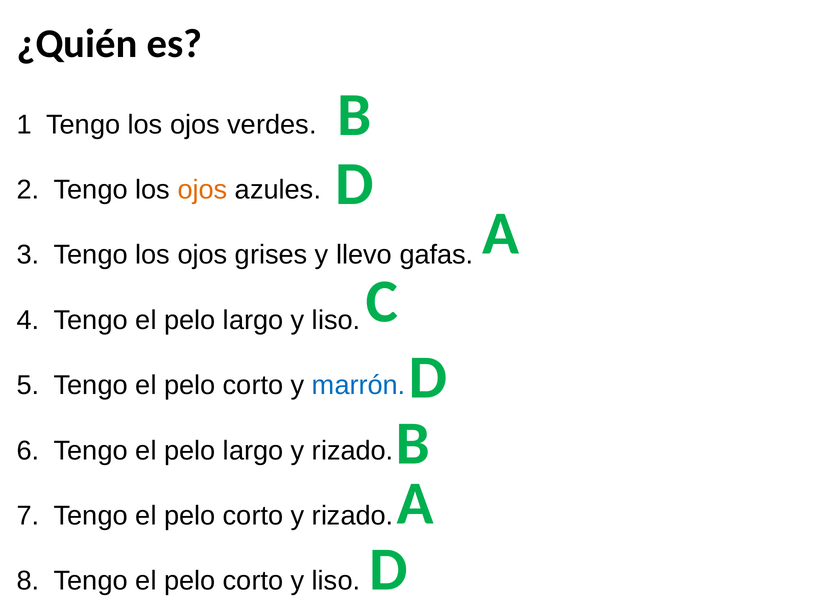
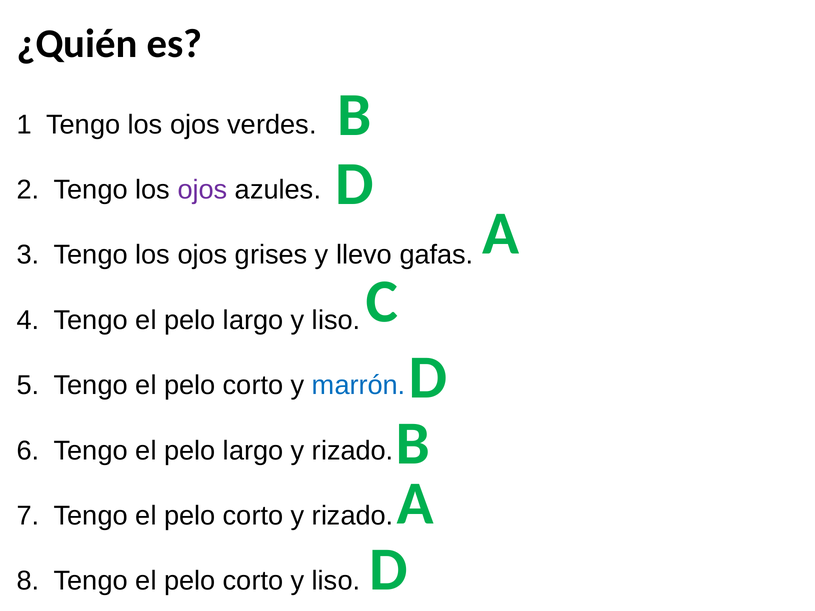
ojos colour: orange -> purple (203, 190)
